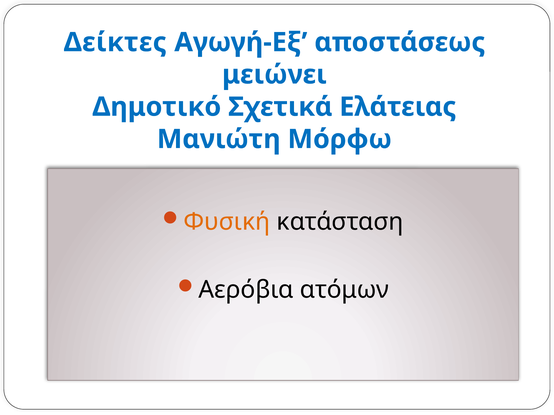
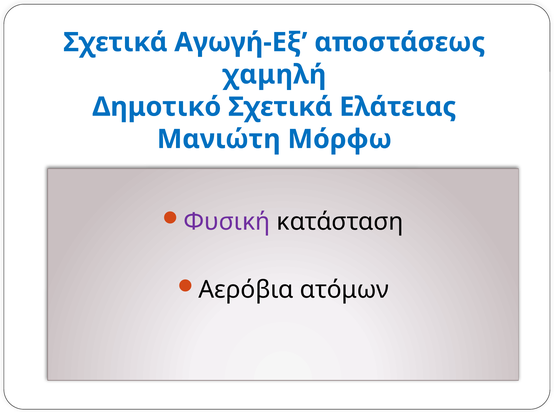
Δείκτες: Δείκτες -> Σχετικά (115, 42)
μειώνει: μειώνει -> χαμηλή (274, 75)
Φυσική colour: orange -> purple (227, 222)
